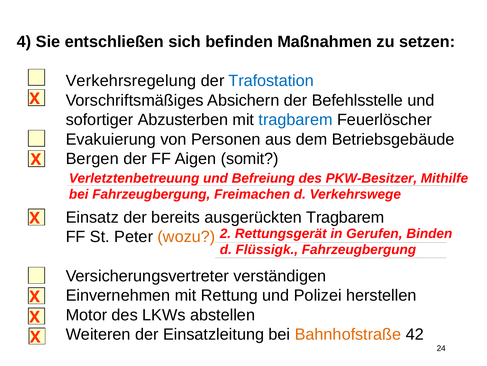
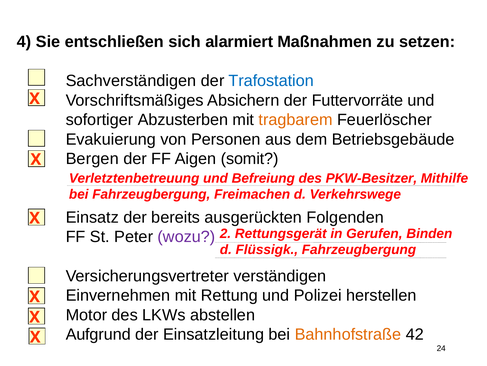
befinden: befinden -> alarmiert (239, 42)
Verkehrsregelung: Verkehrsregelung -> Sachverständigen (131, 81)
Befehlsstelle: Befehlsstelle -> Futtervorräte (357, 100)
tragbarem colour: blue -> orange (296, 120)
ausgerückten Tragbarem: Tragbarem -> Folgenden (345, 217)
wozu colour: orange -> purple (186, 236)
Weiteren: Weiteren -> Aufgrund (98, 334)
